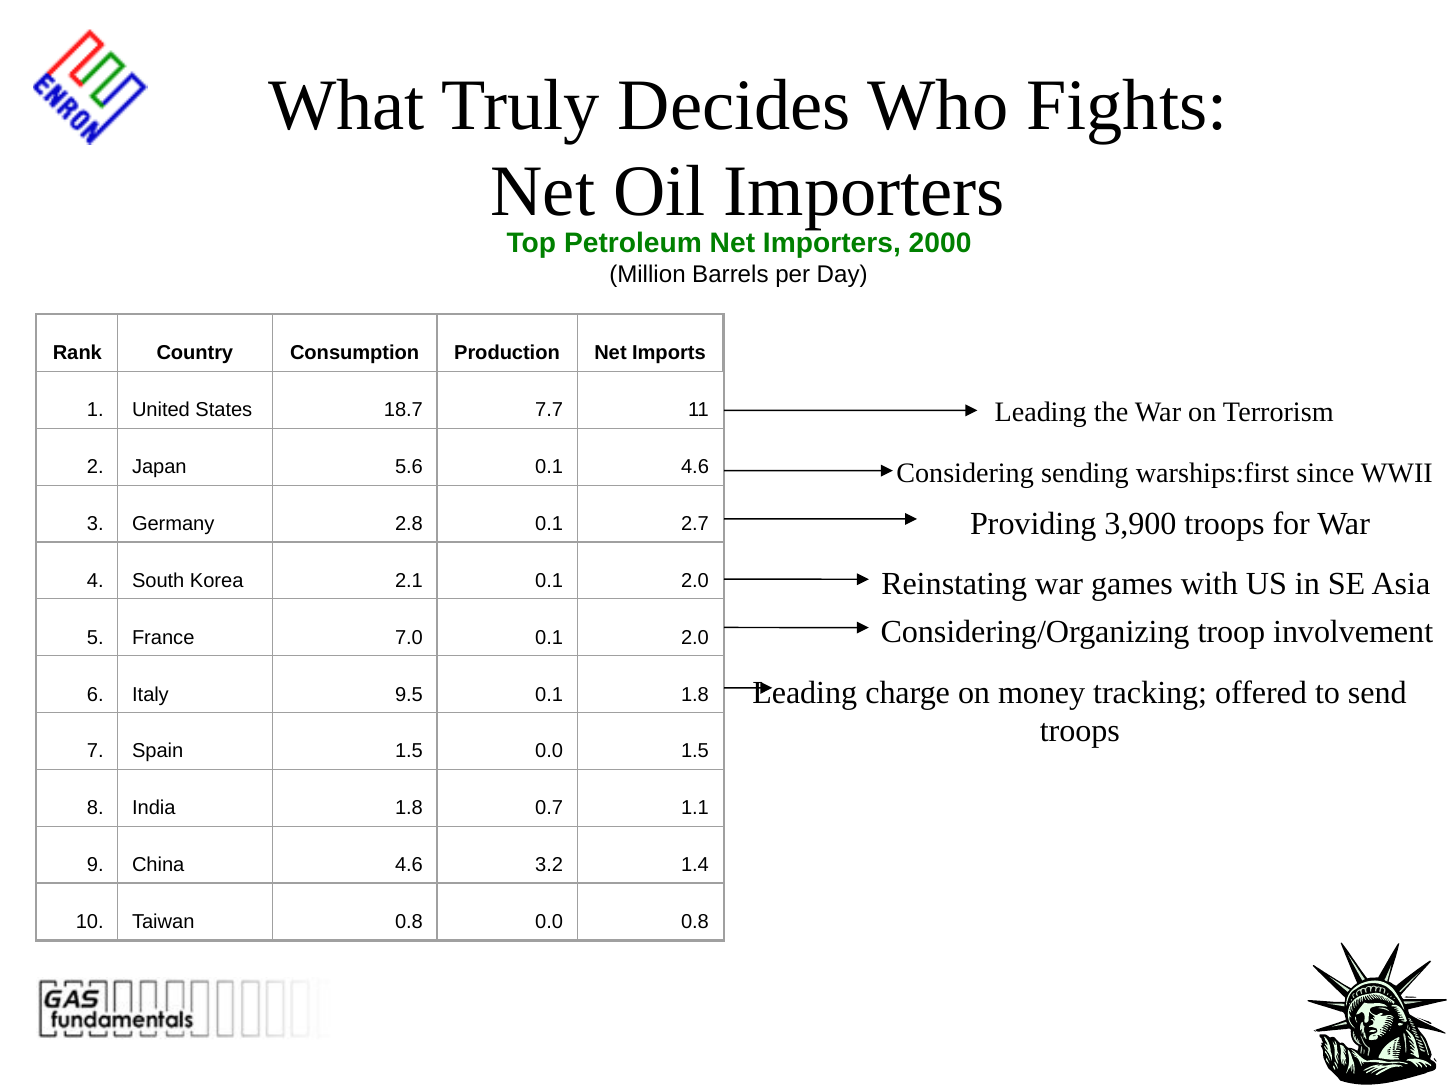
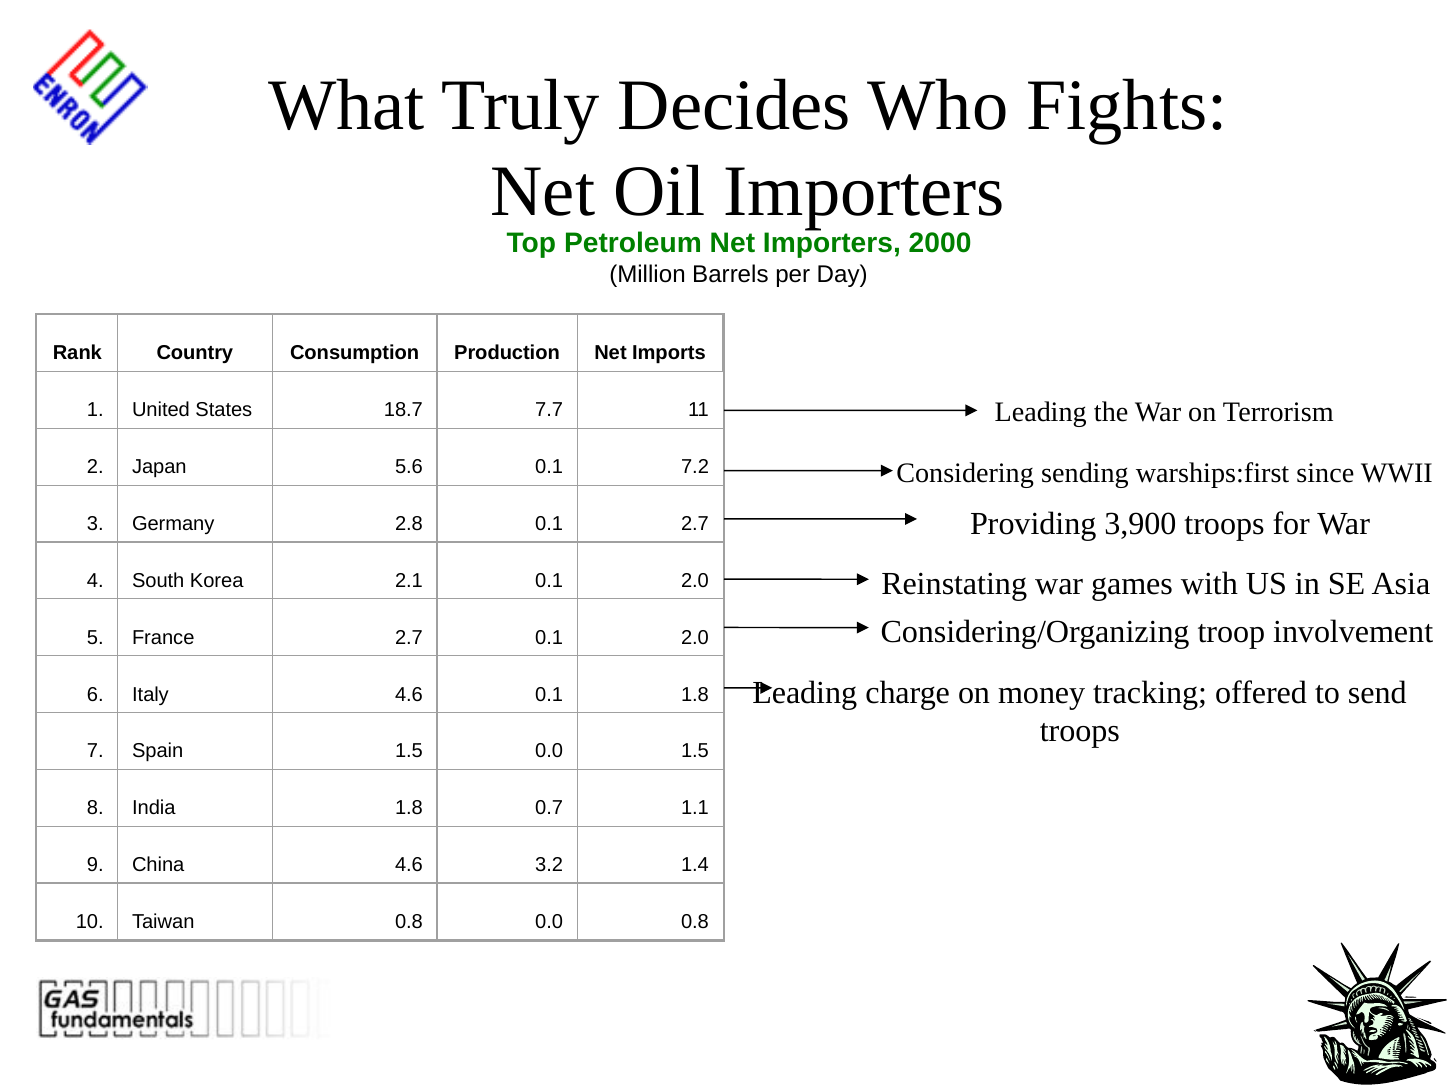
0.1 4.6: 4.6 -> 7.2 (695, 467)
France 7.0: 7.0 -> 2.7 (409, 638)
Italy 9.5: 9.5 -> 4.6 (409, 694)
